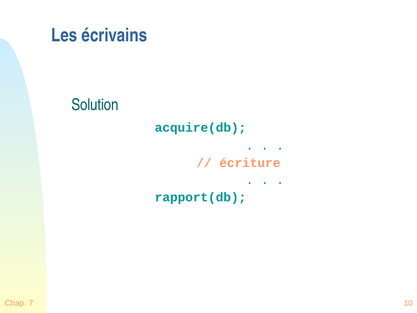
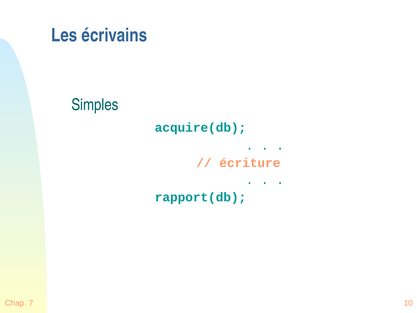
Solution: Solution -> Simples (95, 105)
